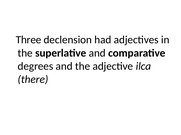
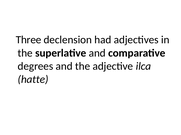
there: there -> hatte (33, 80)
